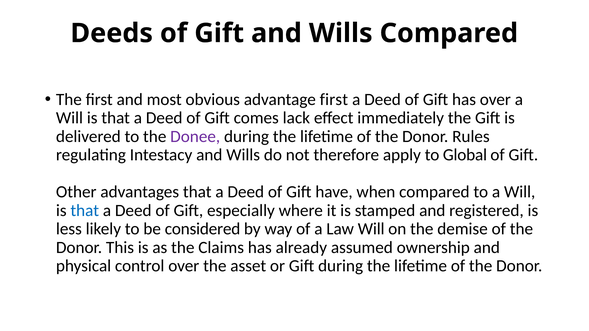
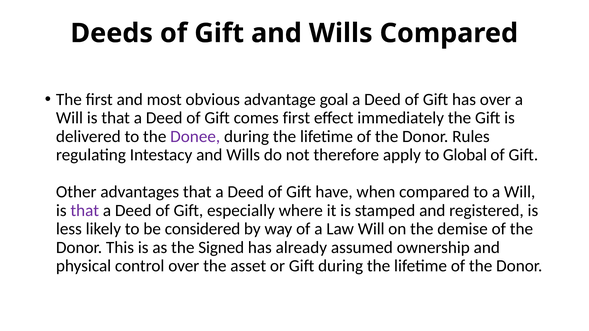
advantage first: first -> goal (334, 100)
comes lack: lack -> first (296, 118)
that colour: blue -> purple (85, 211)
Claims: Claims -> Signed (221, 248)
